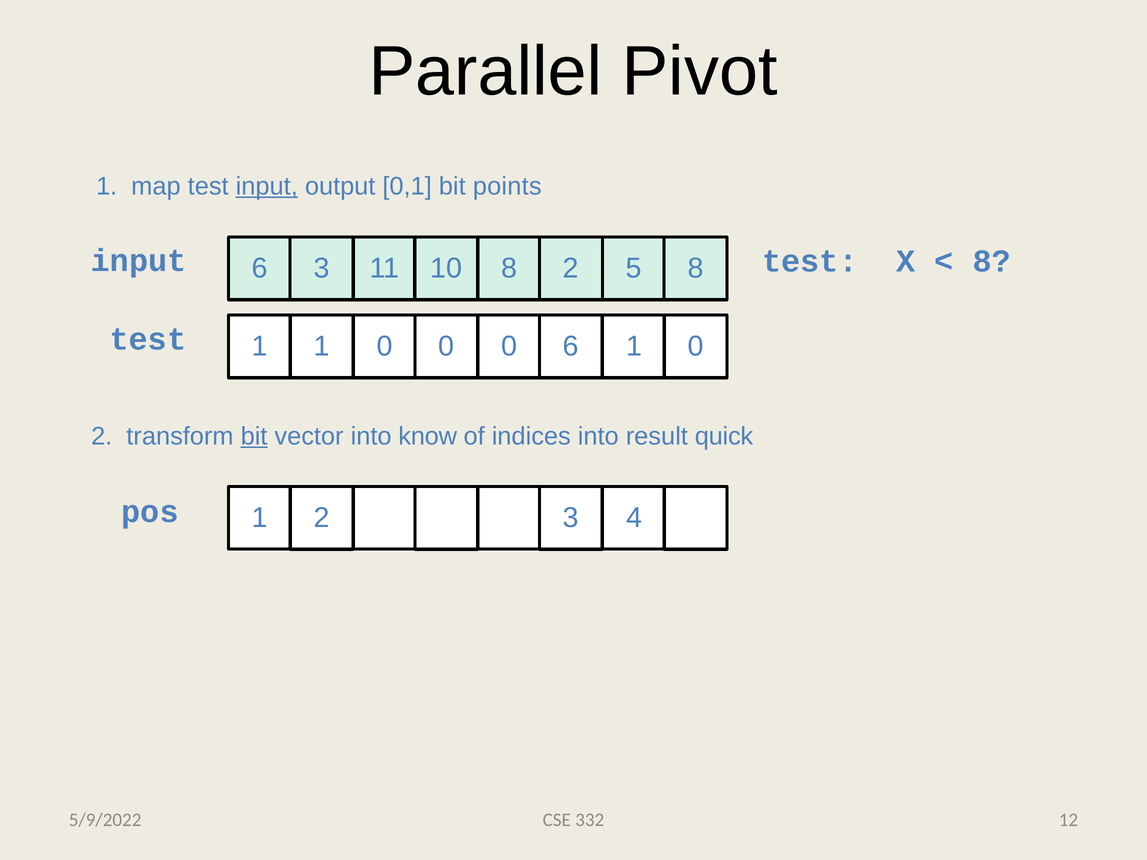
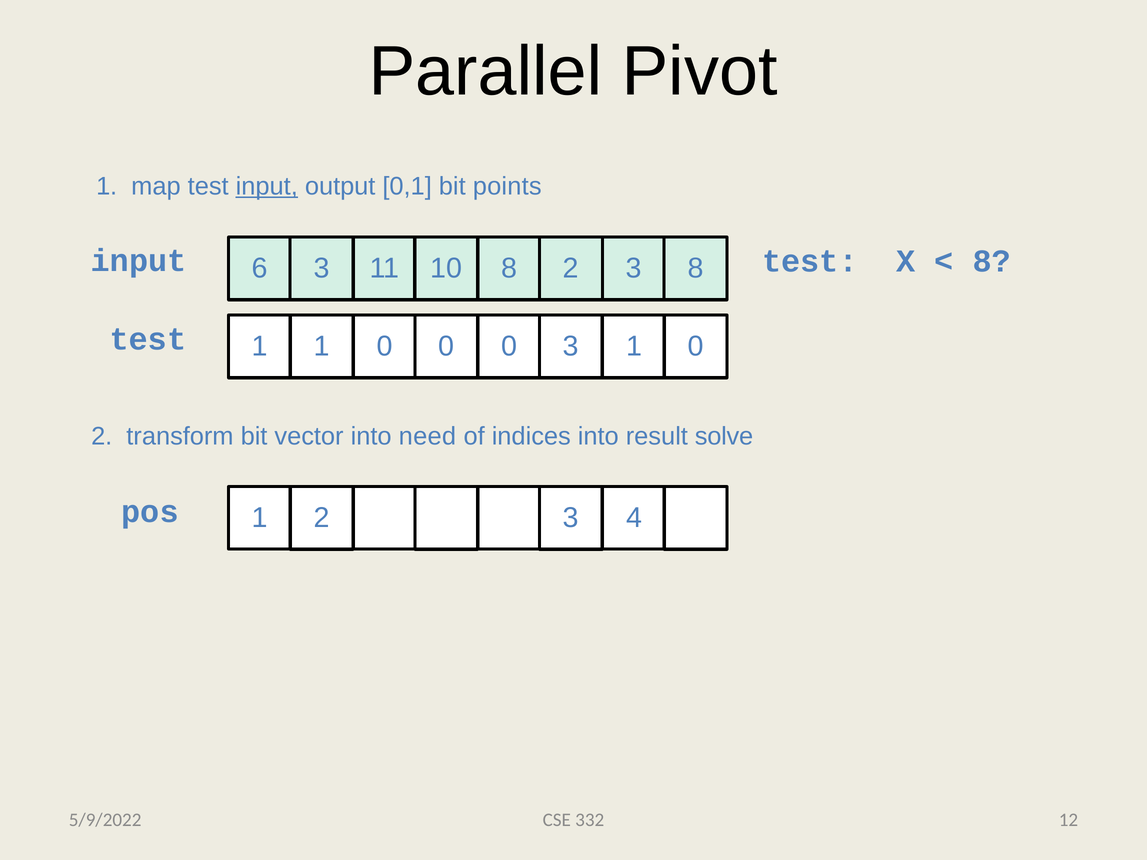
8 2 5: 5 -> 3 (634, 268)
0 0 6: 6 -> 3 (571, 346)
bit underline: present -> none (254, 436)
know: know -> need (427, 436)
quick: quick -> solve (724, 436)
